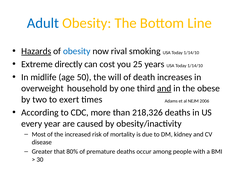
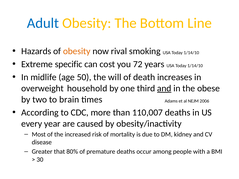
Hazards underline: present -> none (36, 51)
obesity colour: blue -> orange (77, 51)
directly: directly -> specific (69, 64)
25: 25 -> 72 (138, 64)
exert: exert -> brain (69, 100)
218,326: 218,326 -> 110,007 (148, 113)
